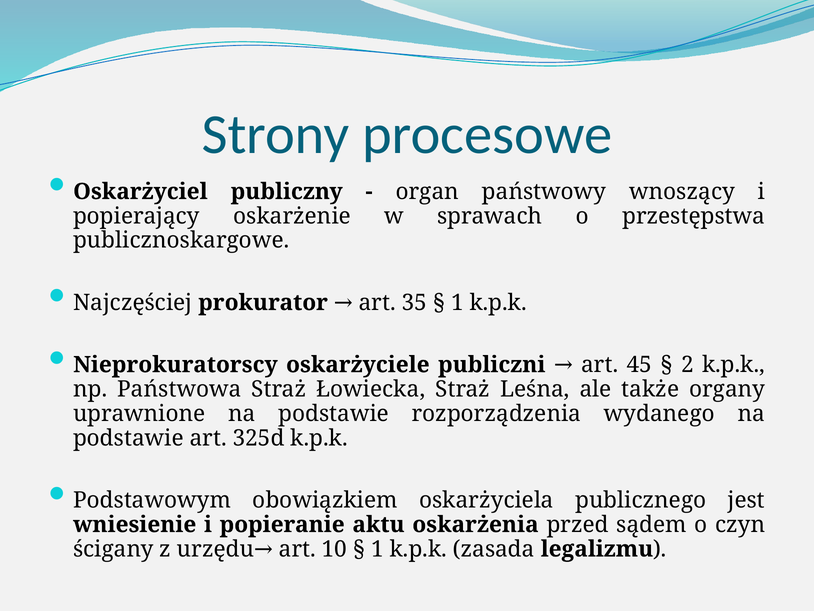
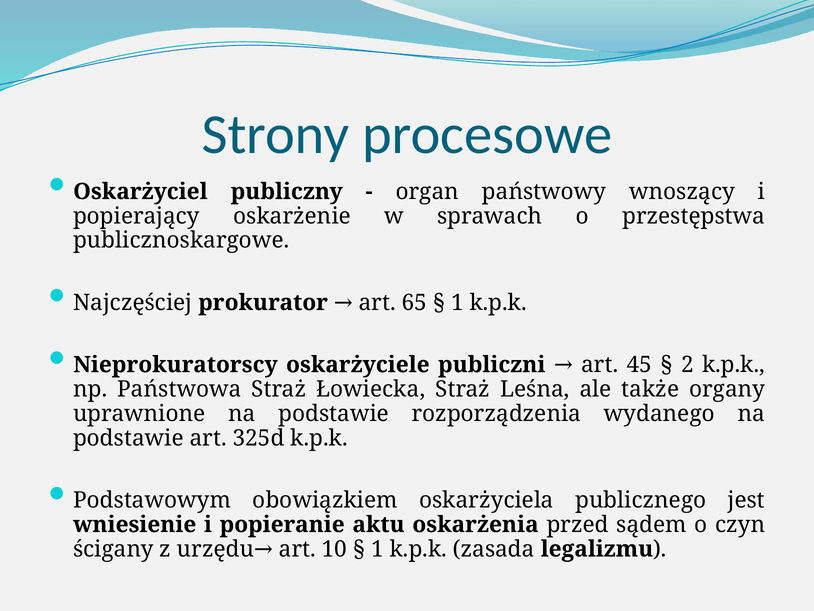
35: 35 -> 65 (414, 302)
